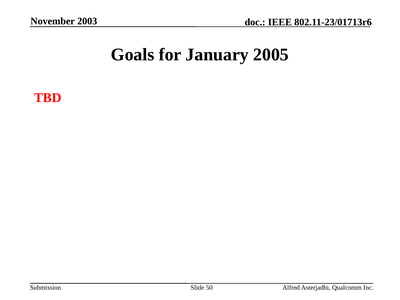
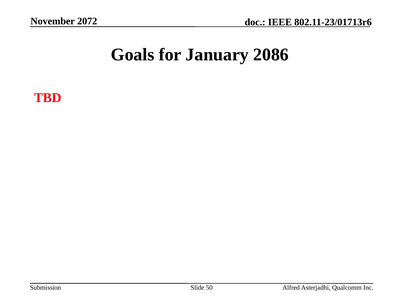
2003: 2003 -> 2072 (87, 21)
2005: 2005 -> 2086 (271, 55)
